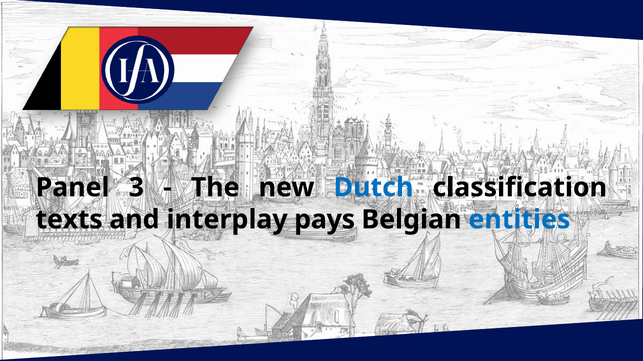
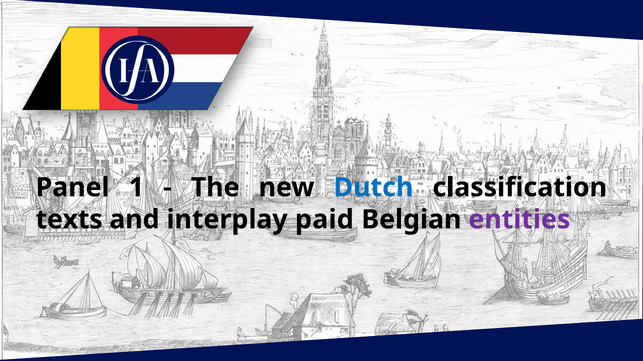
3: 3 -> 1 (136, 188)
pays: pays -> paid (324, 220)
entities colour: blue -> purple (519, 220)
